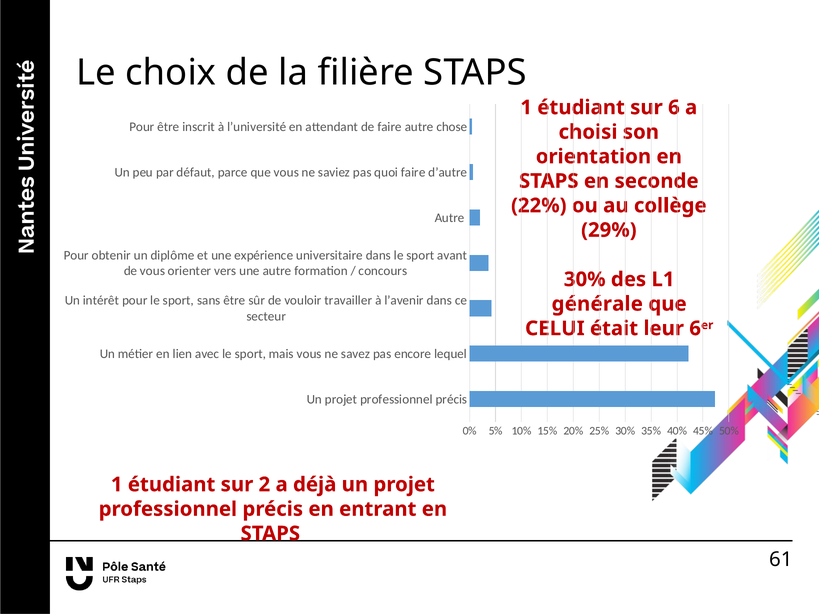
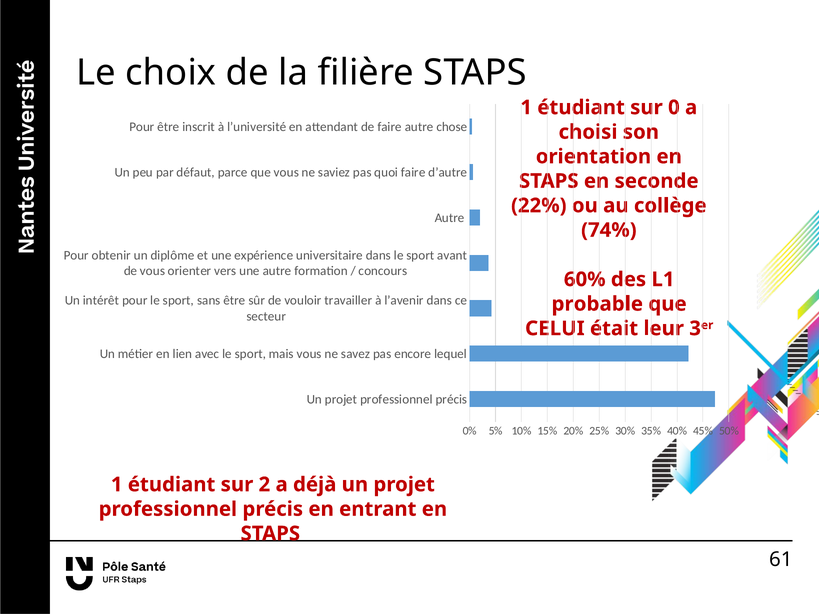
sur 6: 6 -> 0 (674, 108)
29%: 29% -> 74% (609, 230)
30%: 30% -> 60% (585, 280)
générale: générale -> probable (597, 304)
leur 6: 6 -> 3 (695, 329)
